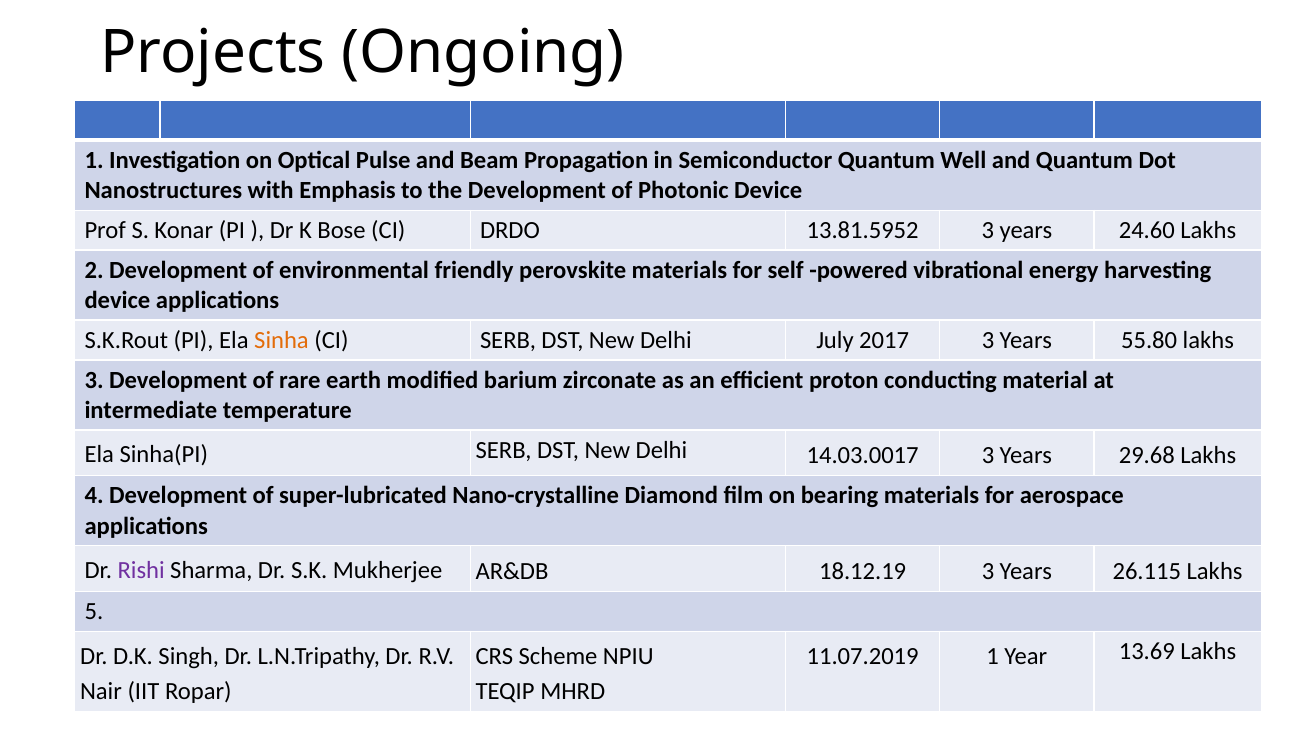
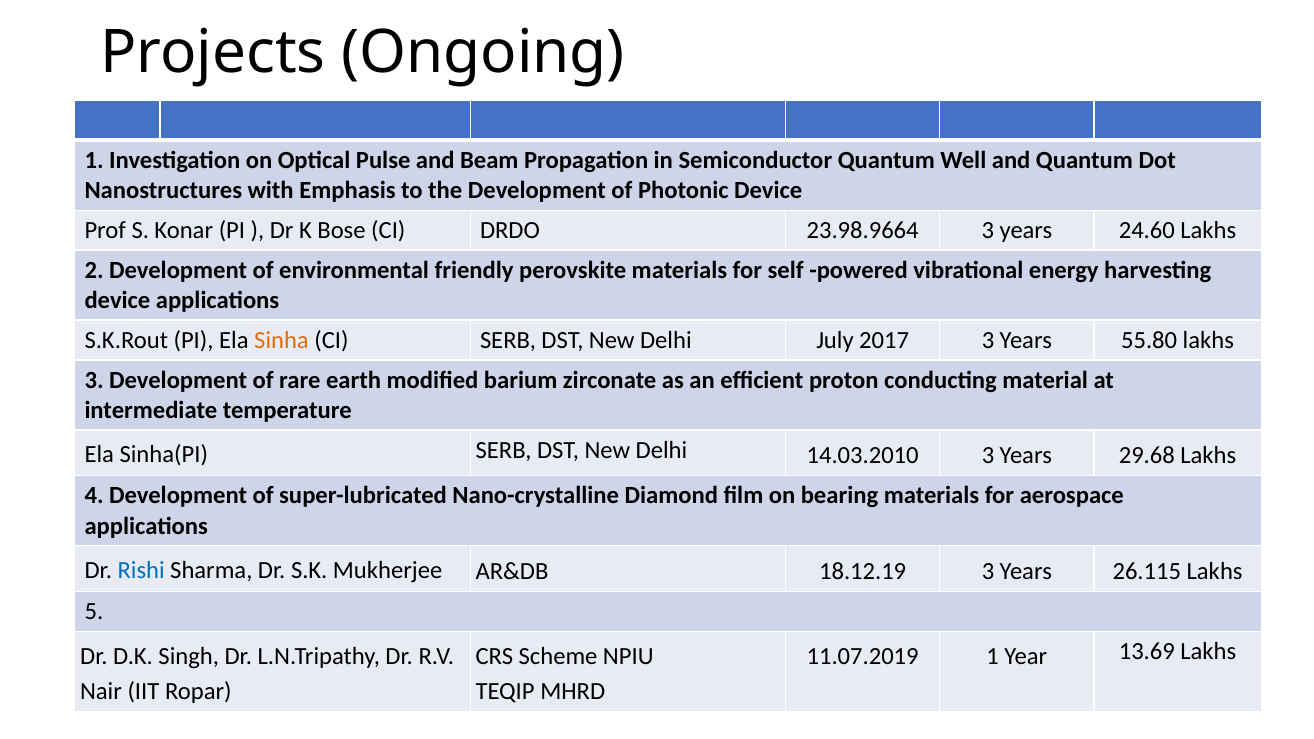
13.81.5952: 13.81.5952 -> 23.98.9664 (863, 230)
14.03.0017: 14.03.0017 -> 14.03.2010 (863, 455)
Rishi colour: purple -> blue (141, 570)
